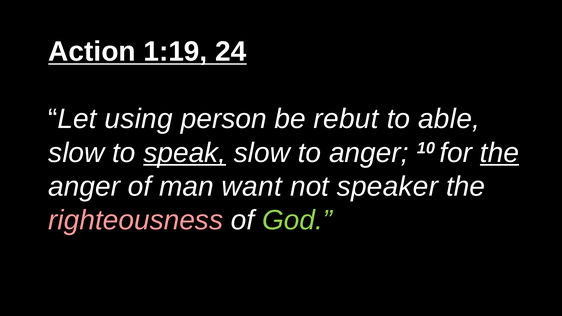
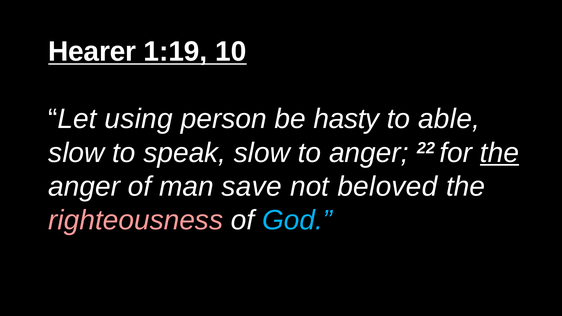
Action: Action -> Hearer (92, 52)
24: 24 -> 10 (231, 52)
rebut: rebut -> hasty (346, 119)
speak underline: present -> none (185, 153)
10: 10 -> 22 (426, 148)
want: want -> save (252, 187)
speaker: speaker -> beloved (387, 187)
God colour: light green -> light blue (297, 220)
